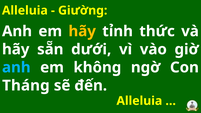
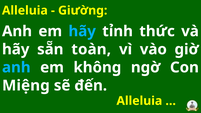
hãy colour: yellow -> light blue (82, 31)
dưới: dưới -> toàn (91, 49)
Tháng: Tháng -> Miệng (26, 86)
